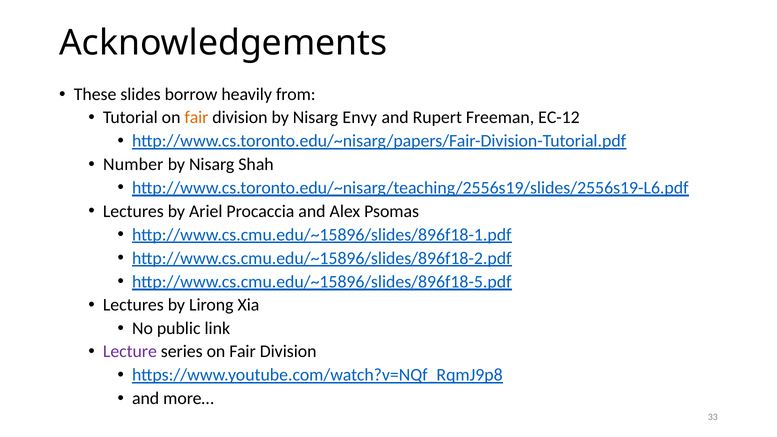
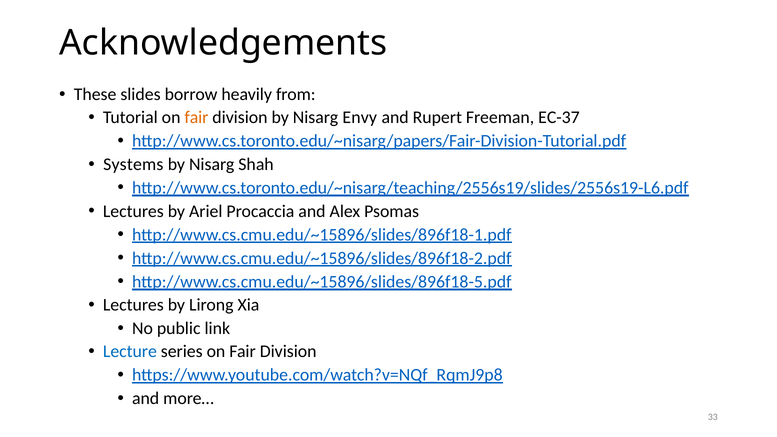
EC-12: EC-12 -> EC-37 (559, 118)
Number: Number -> Systems (133, 164)
Lecture colour: purple -> blue (130, 352)
